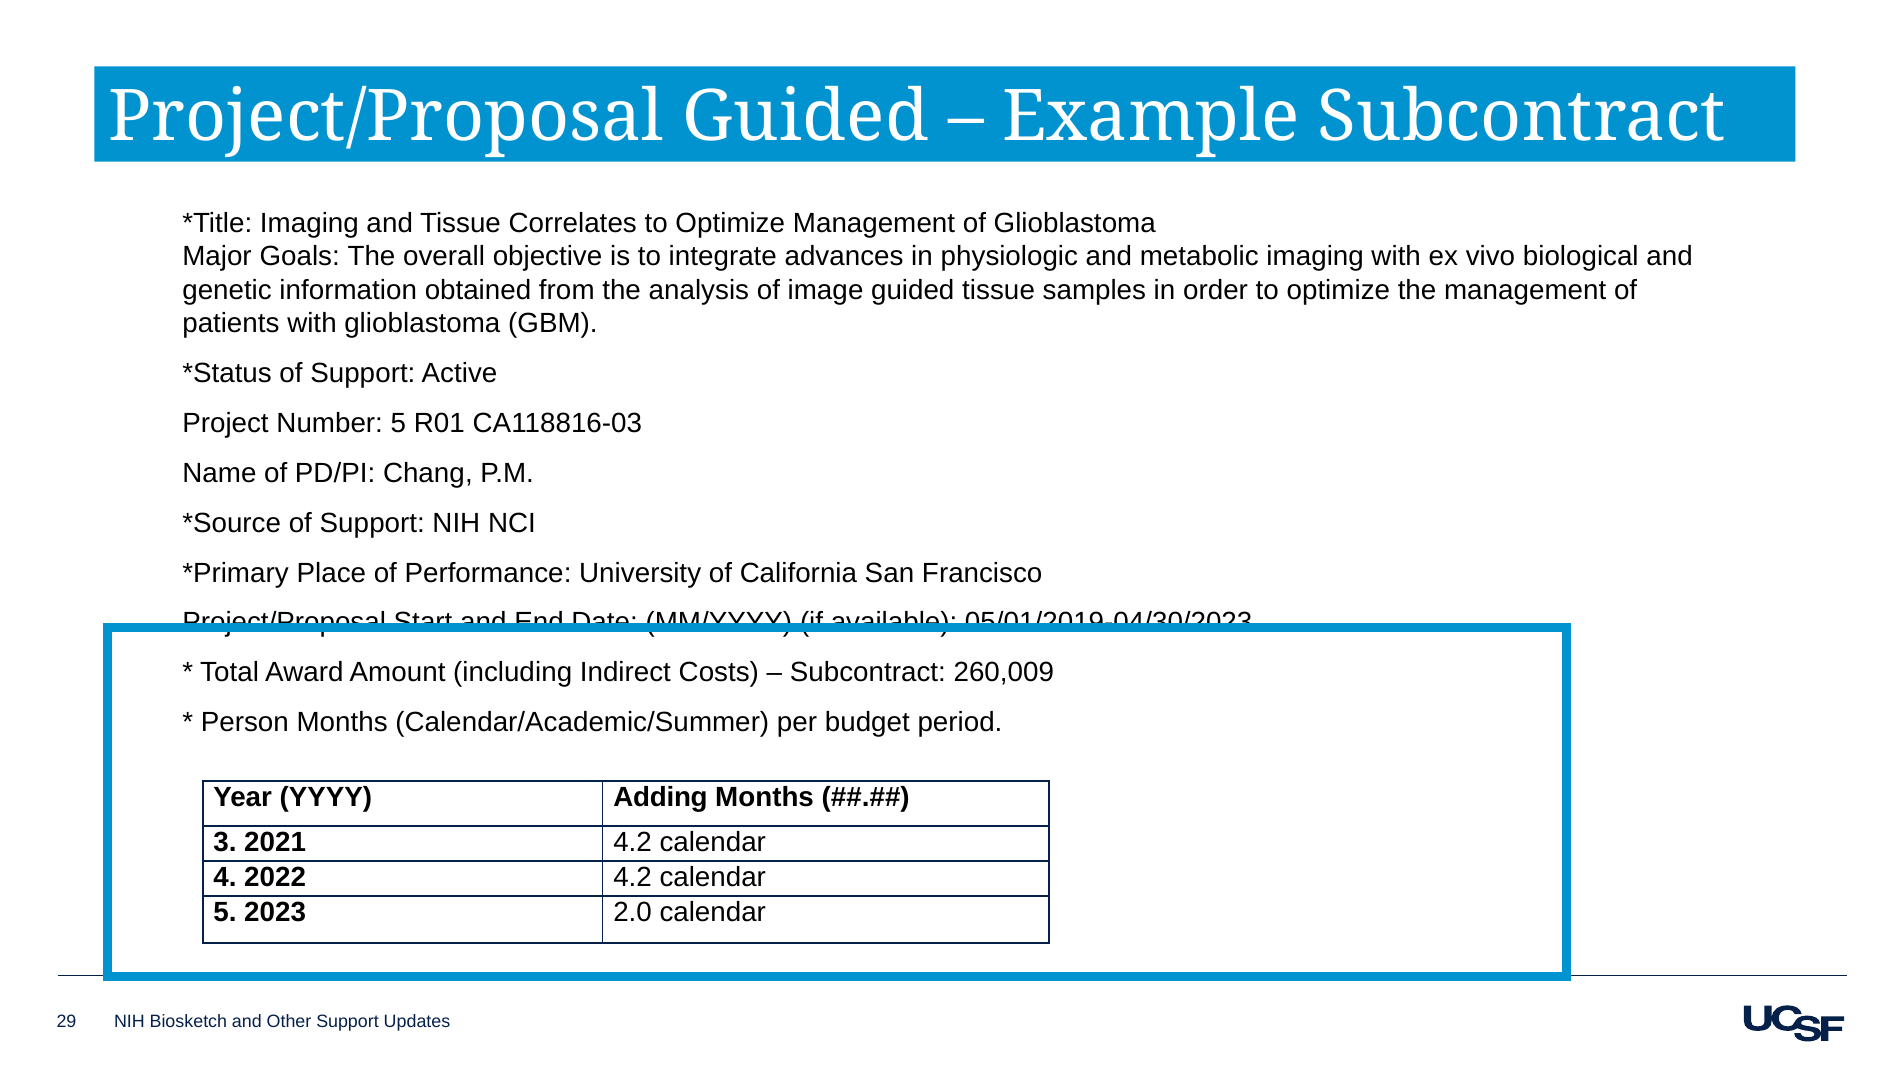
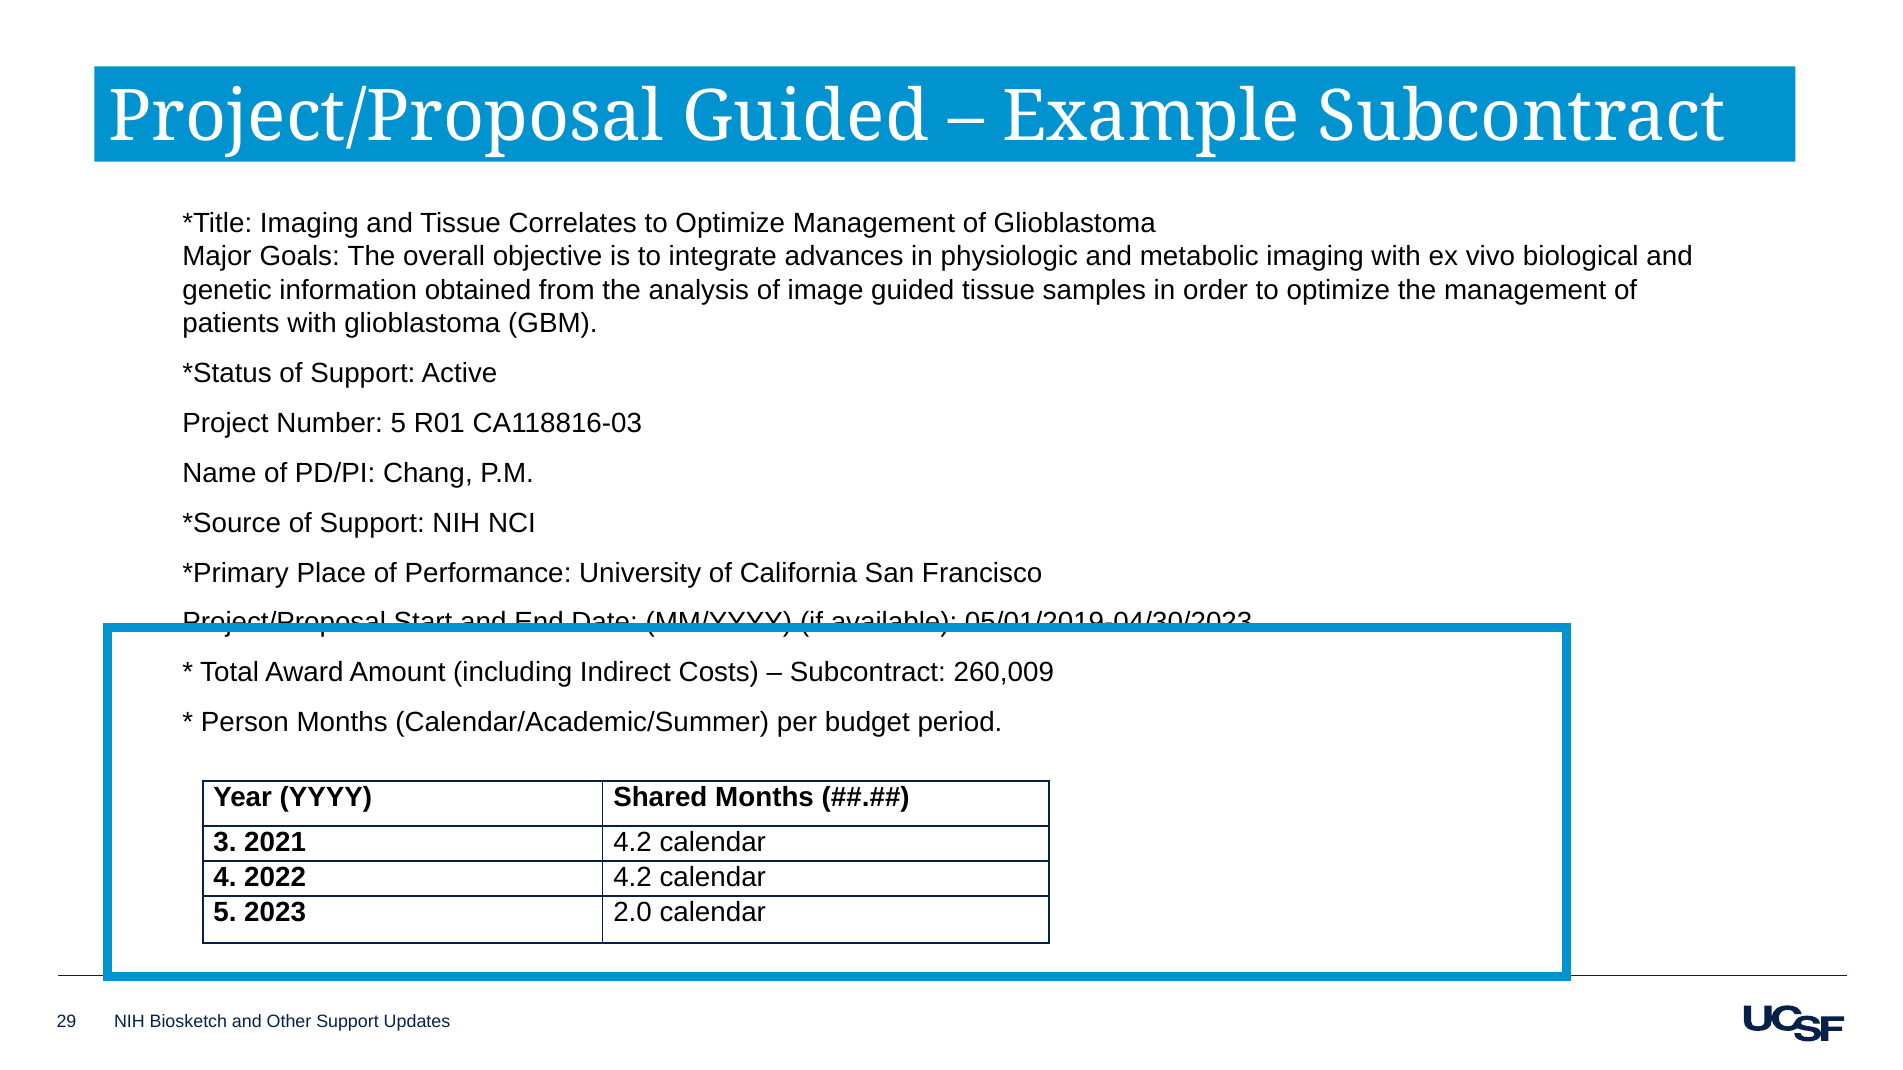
Adding: Adding -> Shared (660, 797)
